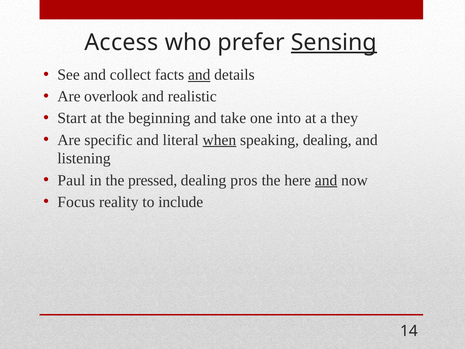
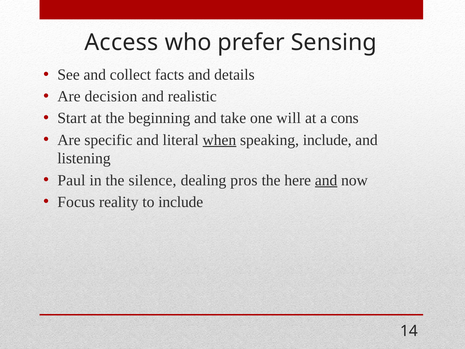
Sensing underline: present -> none (334, 42)
and underline: present -> none (199, 75)
overlook: overlook -> decision (111, 96)
into: into -> will (289, 118)
they: they -> cons (345, 118)
speaking dealing: dealing -> include (327, 140)
pressed: pressed -> silence (152, 180)
